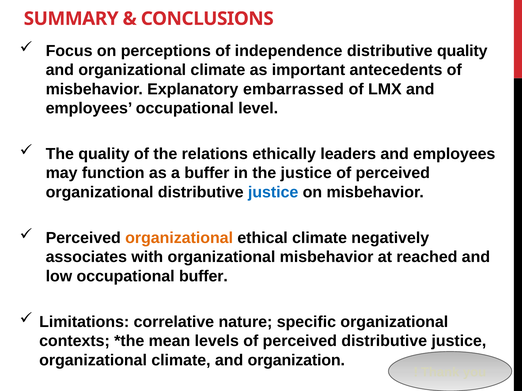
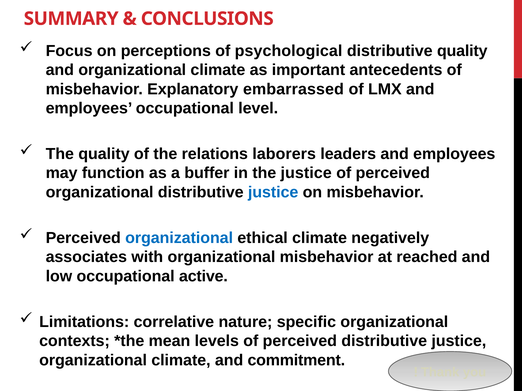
independence: independence -> psychological (289, 51)
ethically: ethically -> laborers (284, 154)
organizational colour: orange -> blue (179, 238)
occupational buffer: buffer -> active (203, 276)
organization: organization -> commitment (296, 361)
